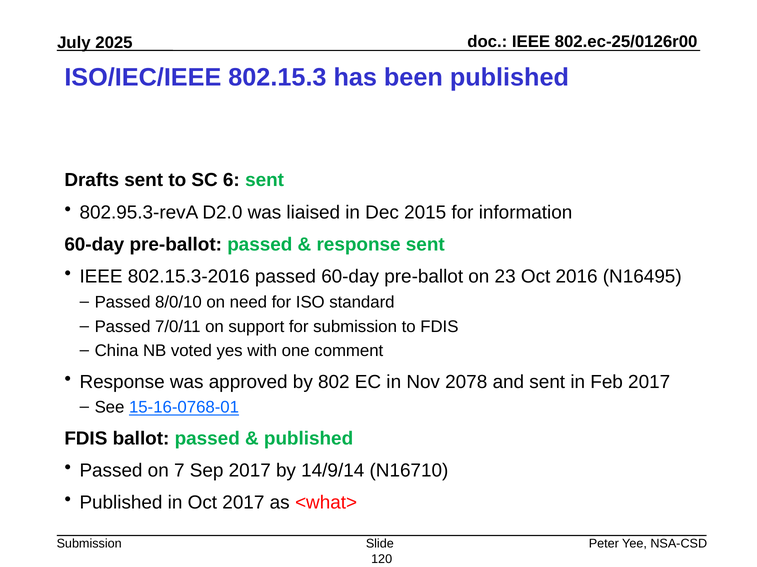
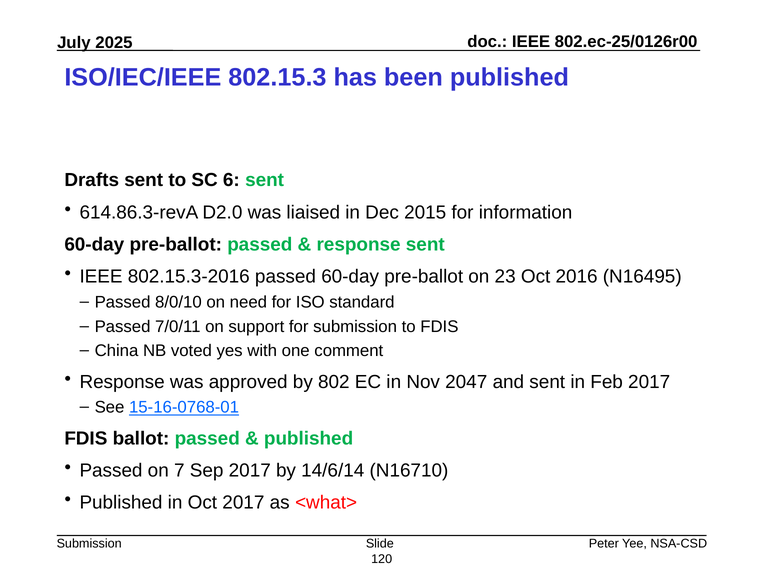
802.95.3-revA: 802.95.3-revA -> 614.86.3-revA (139, 213)
2078: 2078 -> 2047 (466, 382)
14/9/14: 14/9/14 -> 14/6/14 (333, 471)
